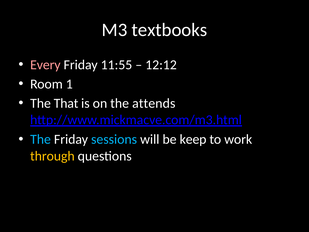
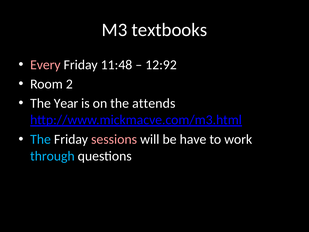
11:55: 11:55 -> 11:48 (116, 65)
12:12: 12:12 -> 12:92 (161, 65)
1: 1 -> 2 (69, 84)
That: That -> Year (66, 103)
sessions colour: light blue -> pink (114, 139)
keep: keep -> have (193, 139)
through colour: yellow -> light blue (52, 156)
